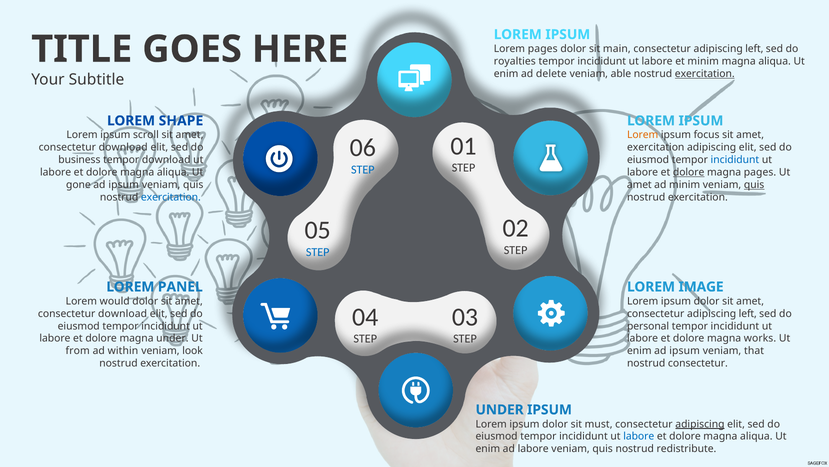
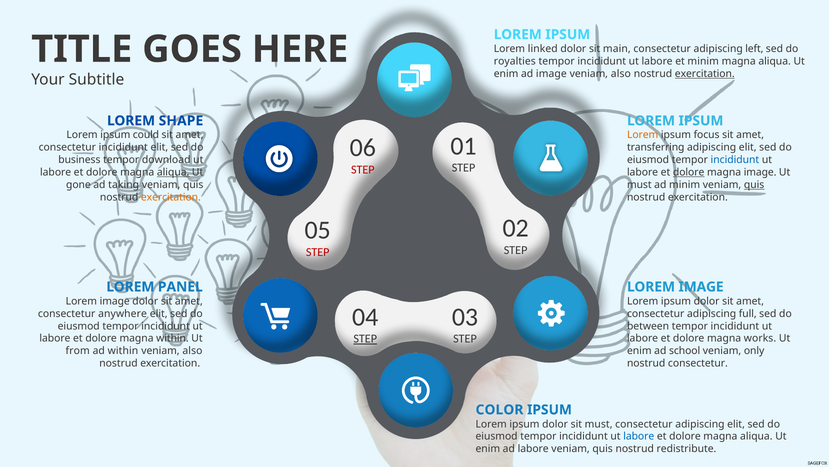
Lorem pages: pages -> linked (543, 49)
ad delete: delete -> image (551, 74)
able: able -> also (621, 74)
scroll: scroll -> could (146, 135)
download: download -> incididunt (123, 147)
exercitation: exercitation -> transferring (656, 147)
STEP colour: blue -> red (363, 169)
aliqua underline: none -> present (173, 172)
magna pages: pages -> image (760, 172)
ipsum: ipsum -> taking (124, 185)
amet: amet -> must (639, 185)
exercitation colour: blue -> orange (171, 197)
STEP colour: blue -> red (318, 252)
would: would -> image (115, 301)
download: download -> anywhere (123, 313)
left: left -> full (748, 313)
personal: personal -> between (648, 326)
STEP underline: none -> present (365, 338)
magna under: under -> within (172, 338)
look: look -> also (192, 350)
enim ad ipsum: ipsum -> school (685, 350)
that: that -> only (754, 350)
UNDER: UNDER -> COLOR (499, 409)
adipiscing underline: present -> none (700, 423)
